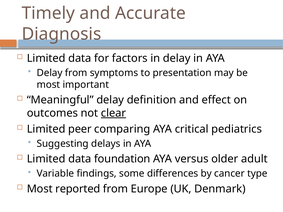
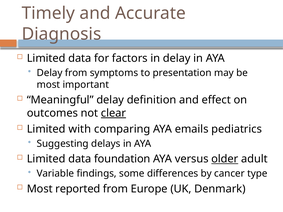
peer: peer -> with (80, 129)
critical: critical -> emails (192, 129)
older underline: none -> present (225, 159)
